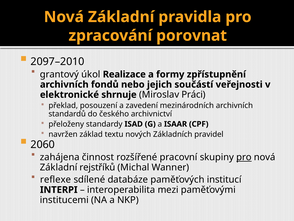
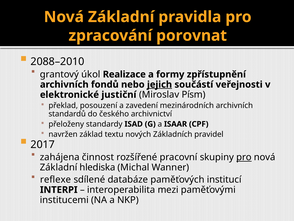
2097–2010: 2097–2010 -> 2088–2010 (58, 62)
jejich underline: none -> present (160, 84)
shrnuje: shrnuje -> justiční (119, 94)
Práci: Práci -> Písm (194, 94)
2060: 2060 -> 2017 (43, 144)
rejstříků: rejstříků -> hlediska (97, 167)
